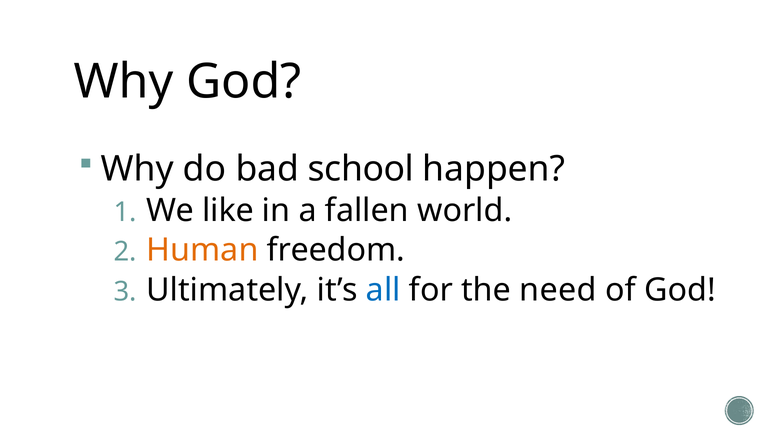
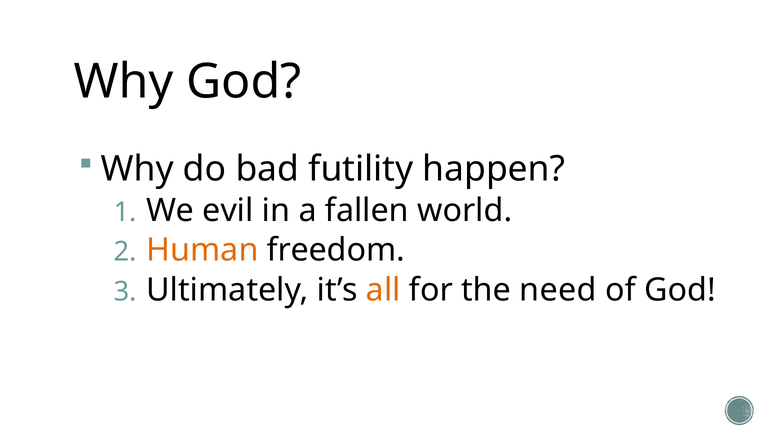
school: school -> futility (361, 169)
like: like -> evil (228, 211)
all colour: blue -> orange (383, 290)
